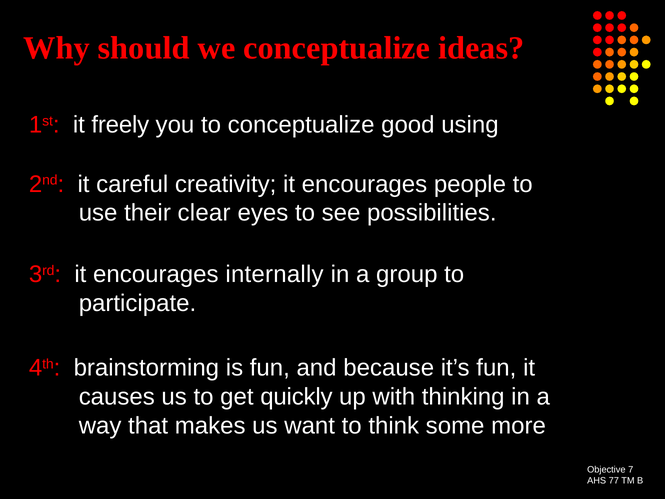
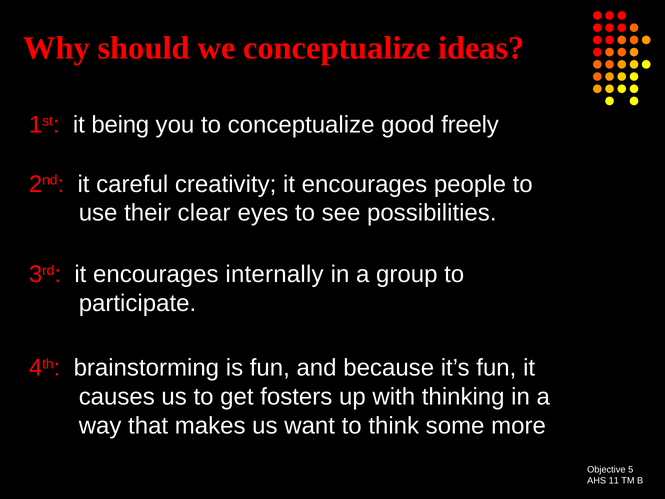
freely: freely -> being (120, 125)
using: using -> freely (470, 125)
quickly: quickly -> fosters (296, 397)
7: 7 -> 5 (631, 469)
77: 77 -> 11 (614, 480)
